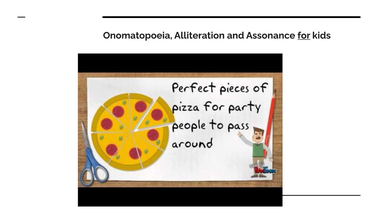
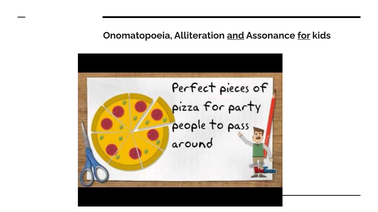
and underline: none -> present (236, 36)
